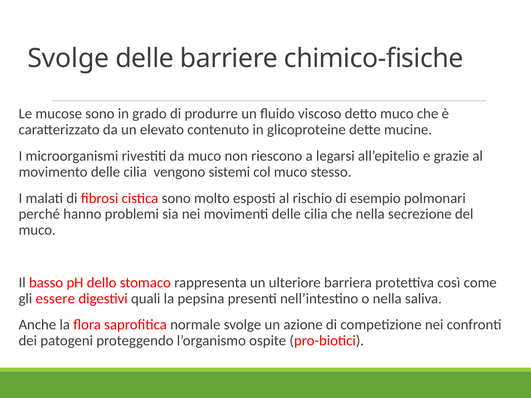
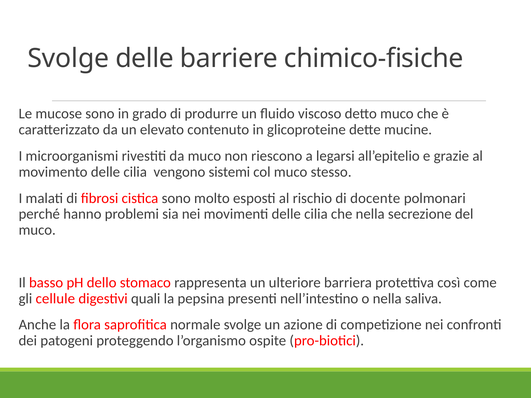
esempio: esempio -> docente (375, 198)
essere: essere -> cellule (55, 299)
